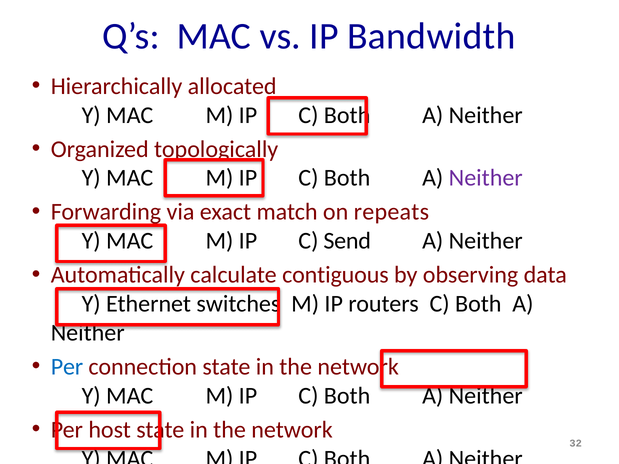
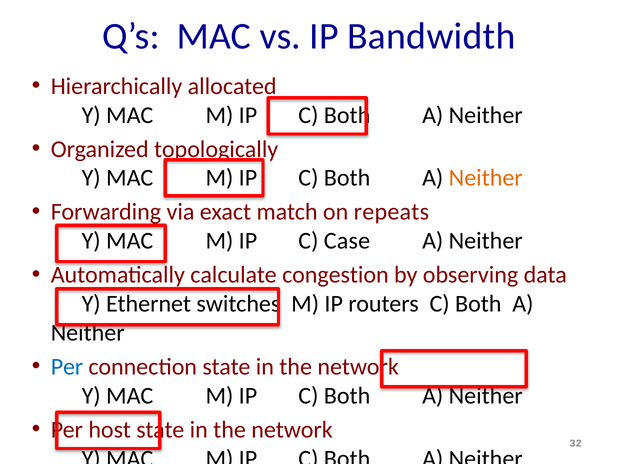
Neither colour: purple -> orange (486, 178)
Send: Send -> Case (347, 241)
contiguous: contiguous -> congestion (335, 275)
